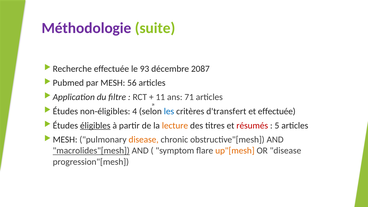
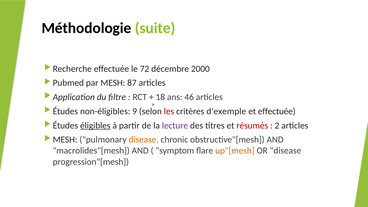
Méthodologie colour: purple -> black (87, 28)
93: 93 -> 72 (145, 69)
2087: 2087 -> 2000 (200, 69)
56: 56 -> 87 (132, 83)
11: 11 -> 18 (160, 97)
71: 71 -> 46 (189, 97)
4: 4 -> 9 (135, 111)
les colour: blue -> red (169, 111)
d'transfert: d'transfert -> d'exemple (226, 111)
lecture colour: orange -> purple (175, 125)
5: 5 -> 2 (277, 125)
macrolides"[mesh underline: present -> none (91, 151)
